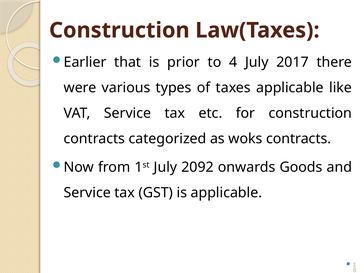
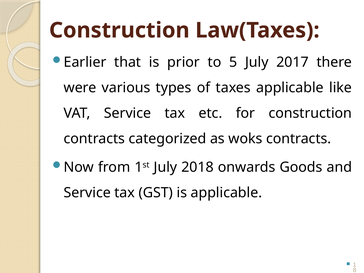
4: 4 -> 5 (233, 62)
2092: 2092 -> 2018 (198, 167)
